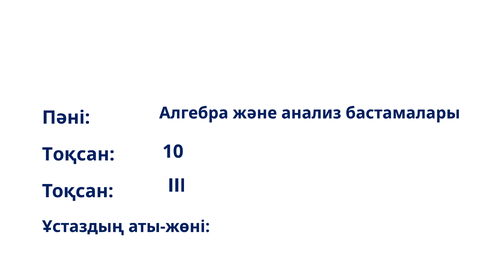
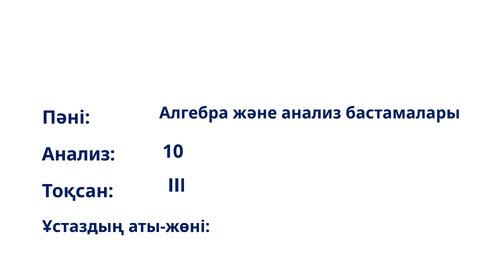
Тоқсан: Тоқсан -> Анализ (78, 154)
